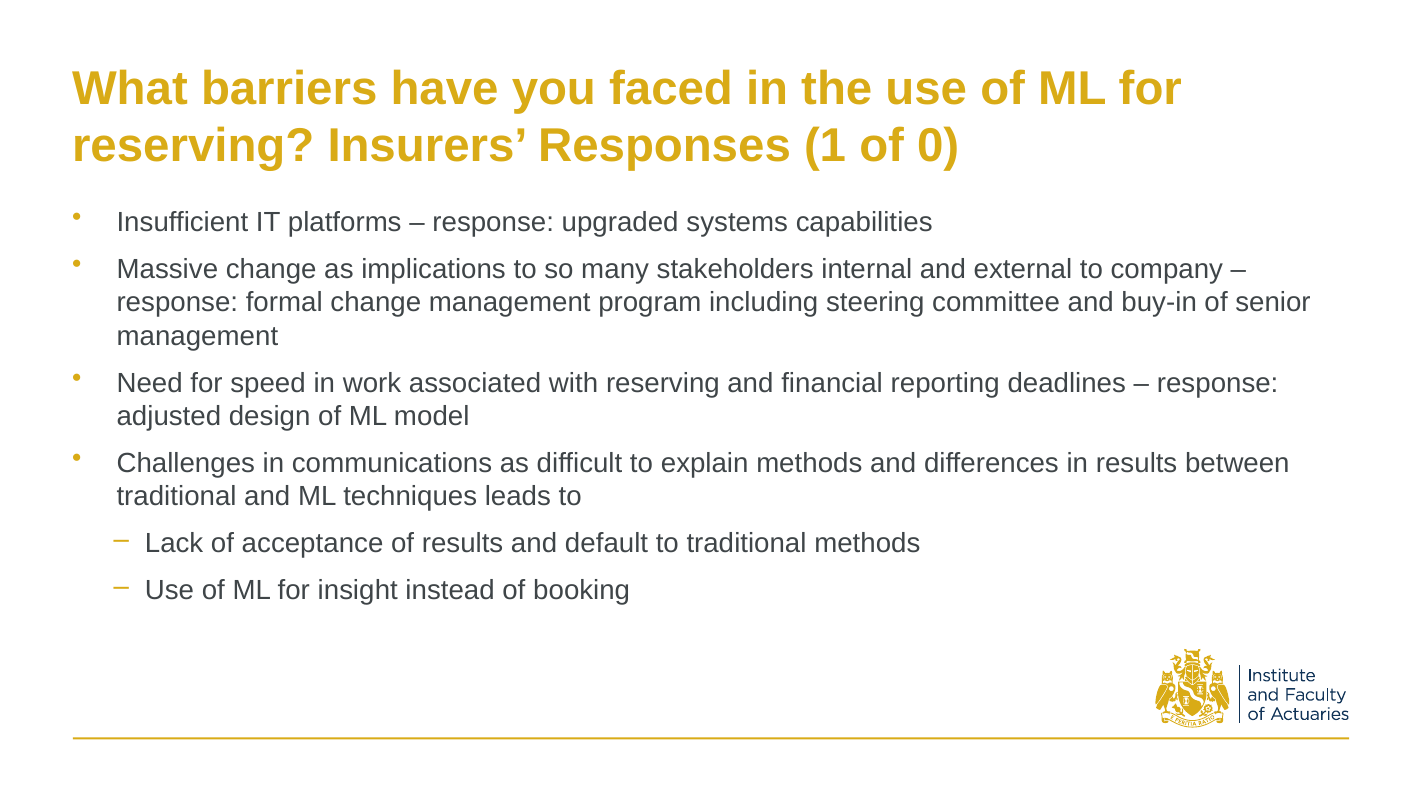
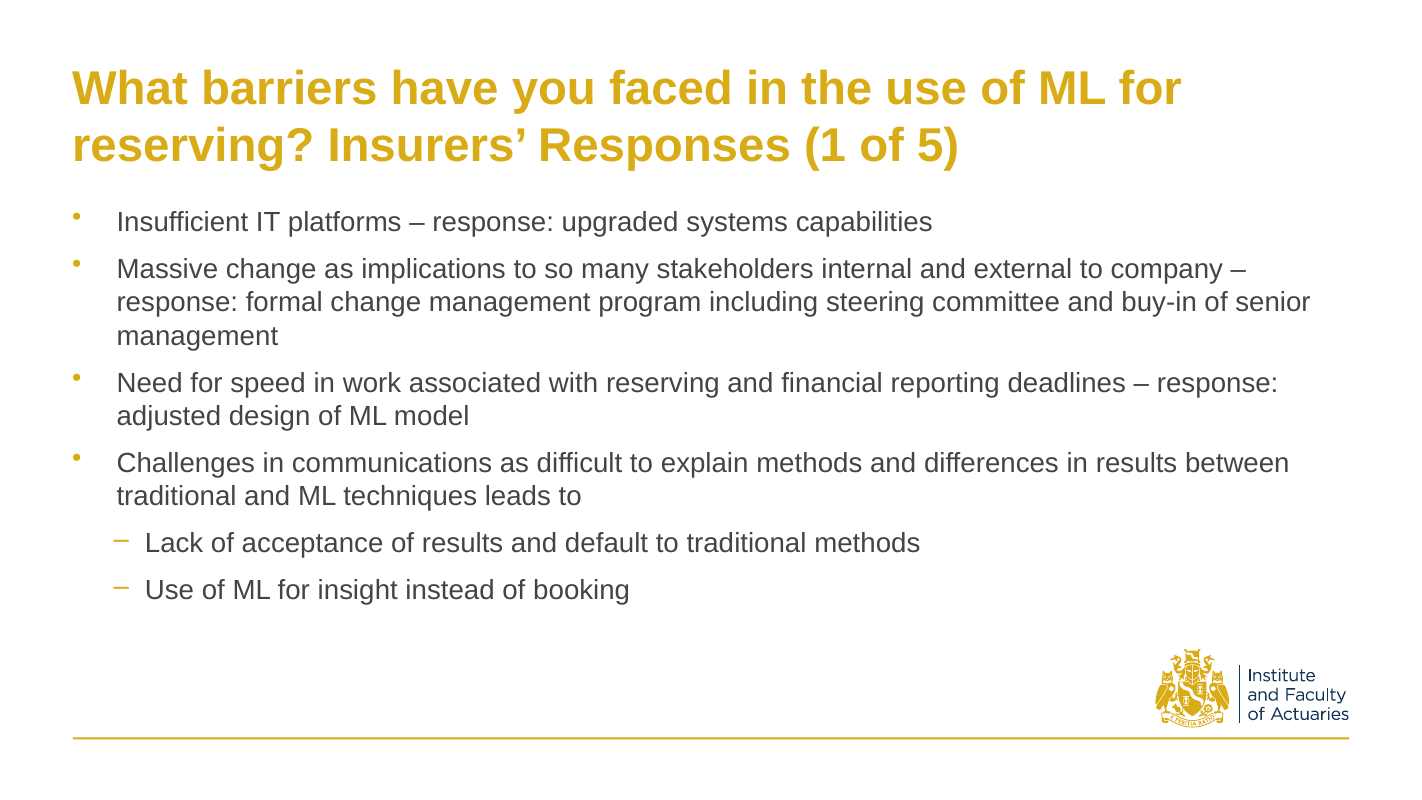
0: 0 -> 5 (938, 146)
